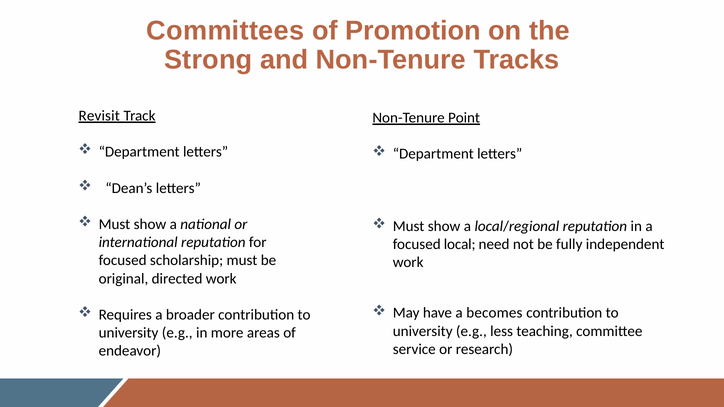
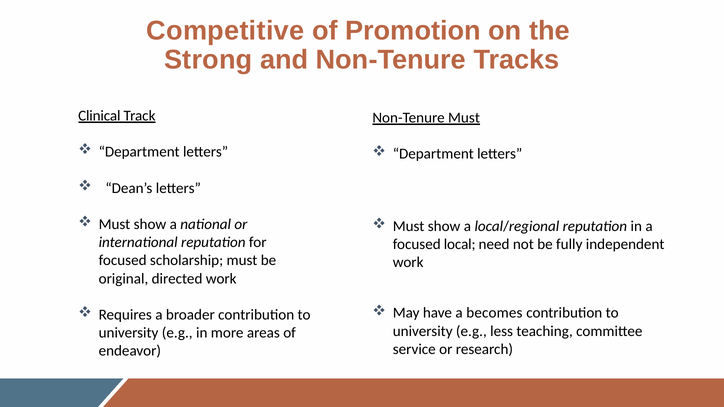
Committees: Committees -> Competitive (225, 31)
Revisit: Revisit -> Clinical (99, 116)
Non-Tenure Point: Point -> Must (464, 118)
